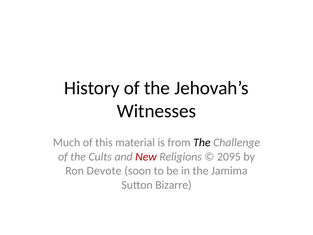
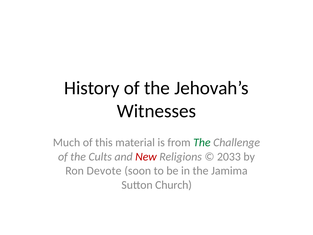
The colour: black -> green (202, 142)
2095: 2095 -> 2033 (229, 157)
Bizarre: Bizarre -> Church (174, 185)
